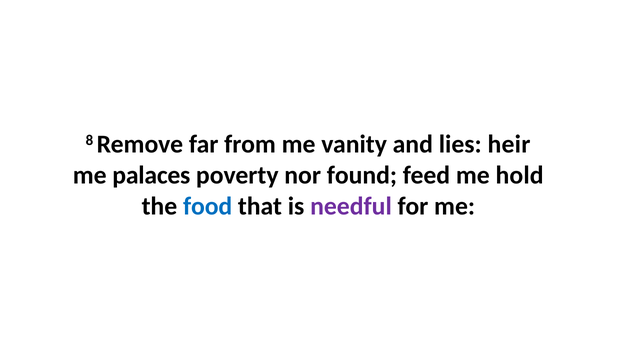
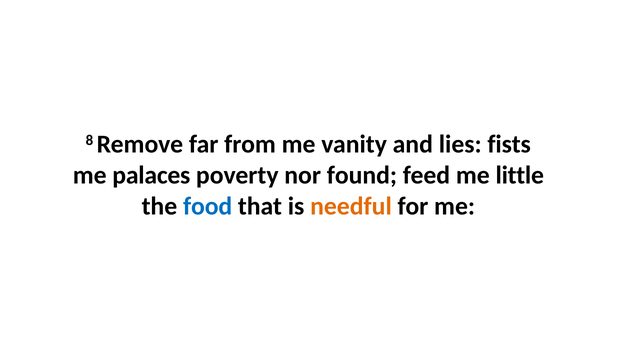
heir: heir -> fists (509, 144)
hold: hold -> little (520, 175)
needful colour: purple -> orange (351, 206)
